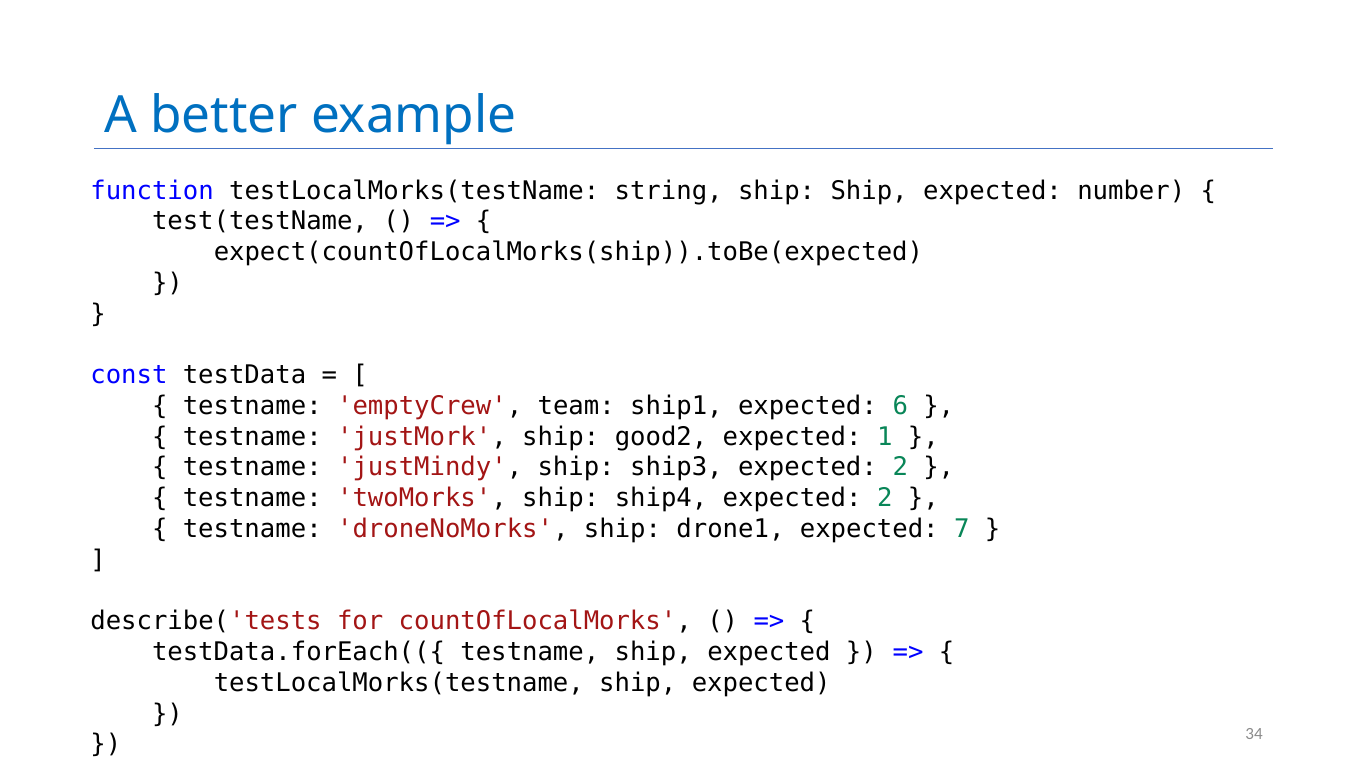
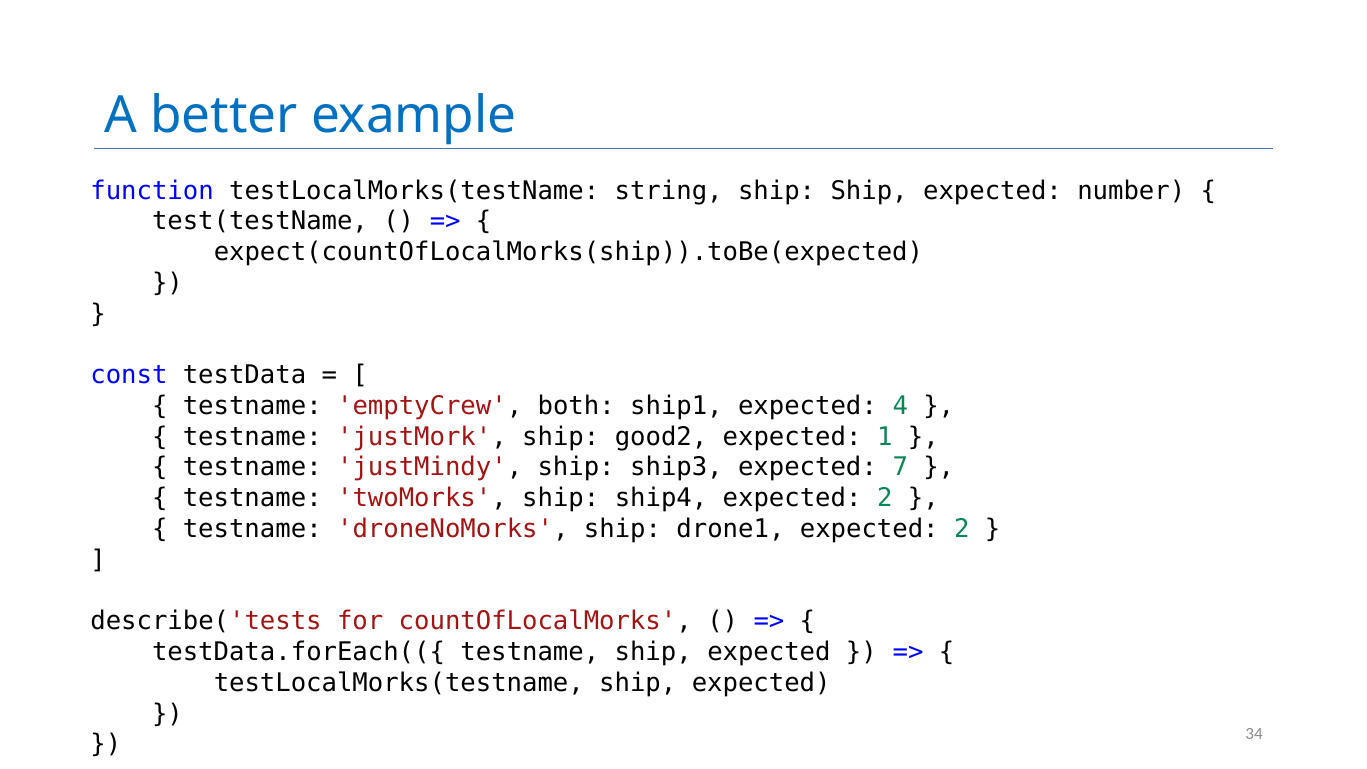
team: team -> both (576, 406)
6: 6 -> 4 (900, 406)
ship3 expected 2: 2 -> 7 (900, 467)
drone1 expected 7: 7 -> 2 (962, 529)
